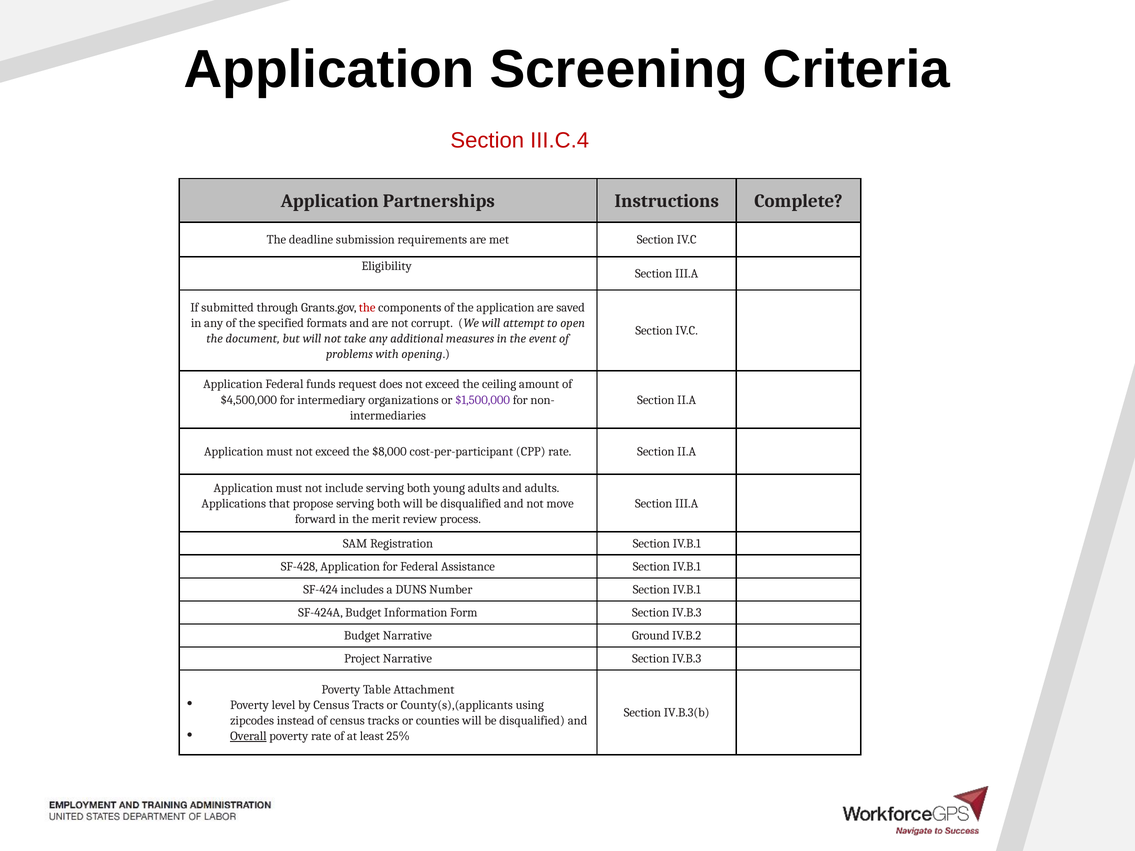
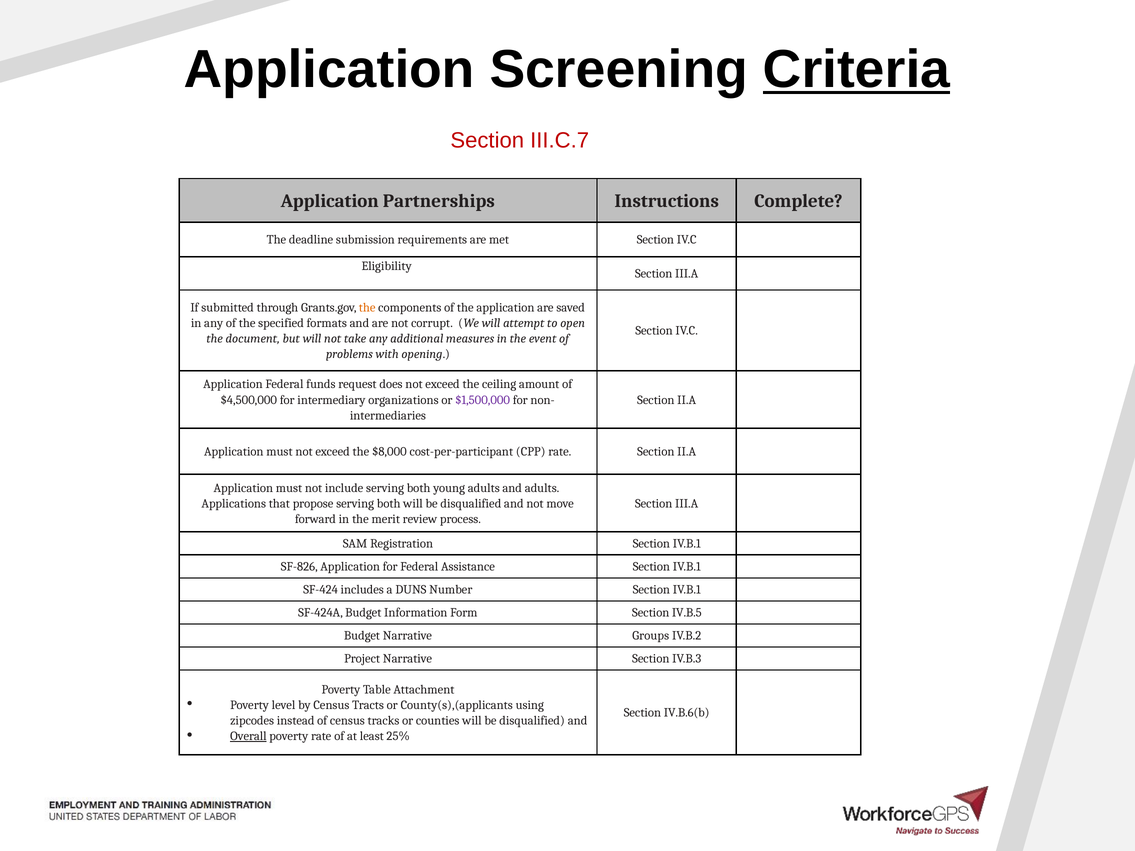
Criteria underline: none -> present (856, 69)
III.C.4: III.C.4 -> III.C.7 (560, 141)
the colour: red -> orange (367, 308)
SF-428: SF-428 -> SF-826 (299, 567)
Form Section IV.B.3: IV.B.3 -> IV.B.5 (687, 613)
Ground: Ground -> Groups (651, 636)
IV.B.3(b: IV.B.3(b -> IV.B.6(b (687, 713)
